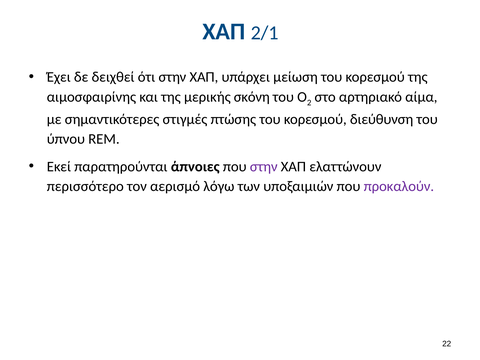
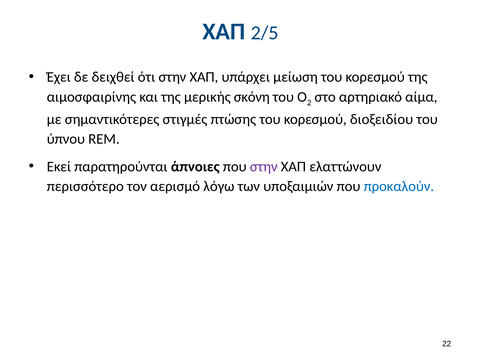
2/1: 2/1 -> 2/5 (265, 33)
διεύθυνση: διεύθυνση -> διοξειδίου (382, 119)
προκαλούν colour: purple -> blue (399, 186)
